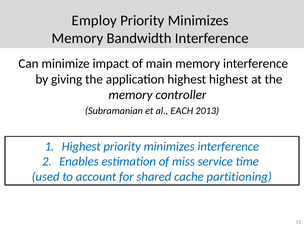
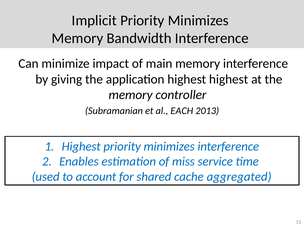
Employ: Employ -> Implicit (94, 21)
partitioning: partitioning -> aggregated (239, 177)
